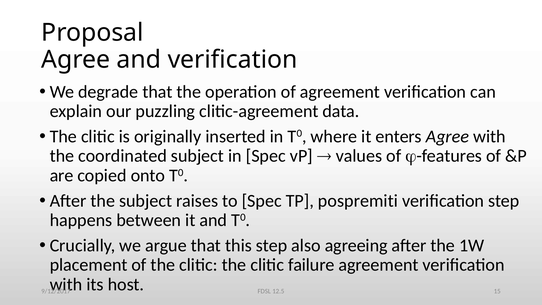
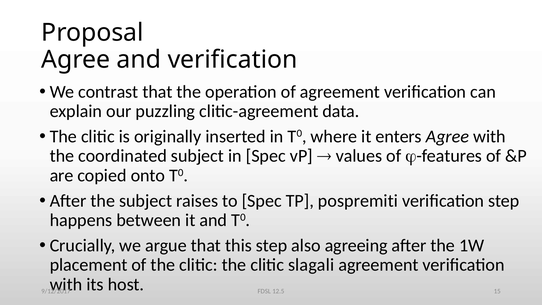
degrade: degrade -> contrast (108, 92)
failure: failure -> slagali (311, 265)
